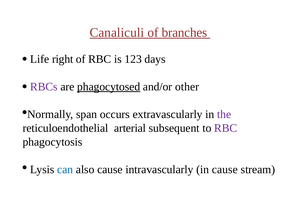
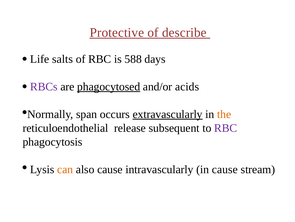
Canaliculi: Canaliculi -> Protective (117, 32)
branches: branches -> describe (184, 32)
right: right -> salts (63, 59)
123: 123 -> 588 (133, 59)
other: other -> acids (187, 86)
extravascularly underline: none -> present (168, 114)
the colour: purple -> orange (224, 114)
arterial: arterial -> release (130, 128)
can colour: blue -> orange (65, 169)
